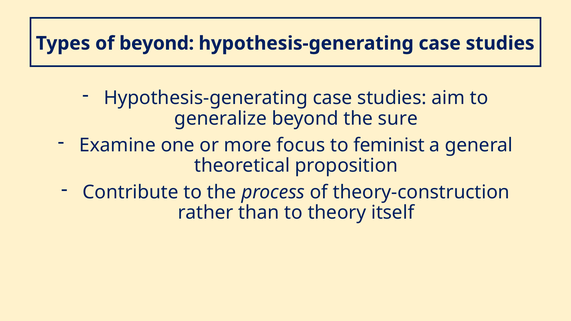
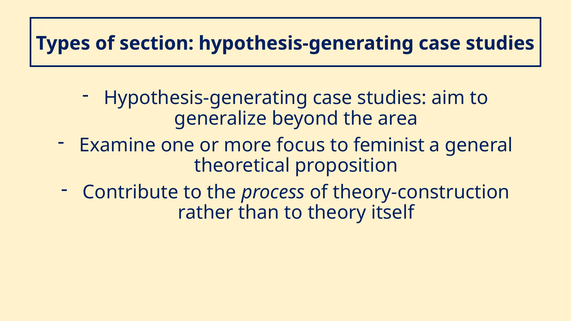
of beyond: beyond -> section (157, 43)
sure: sure -> area (398, 119)
